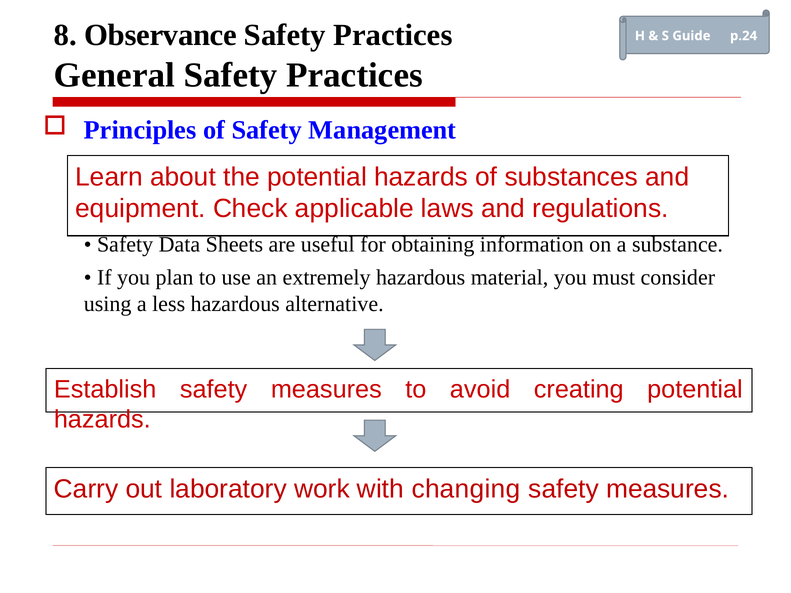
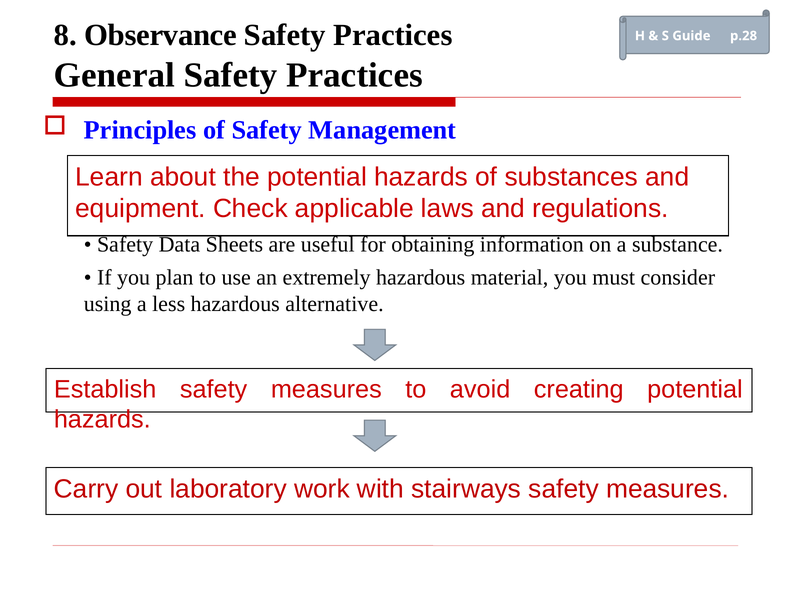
p.24: p.24 -> p.28 (744, 36)
changing: changing -> stairways (466, 489)
